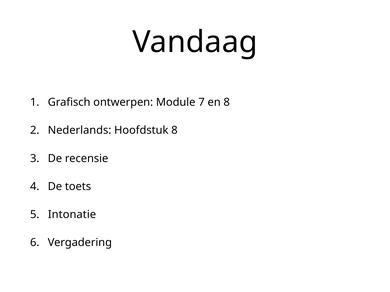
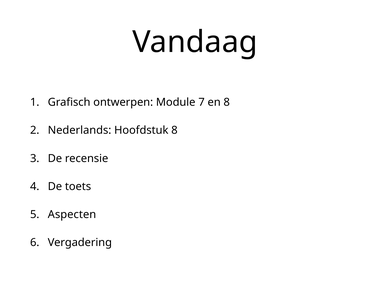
Intonatie: Intonatie -> Aspecten (72, 215)
